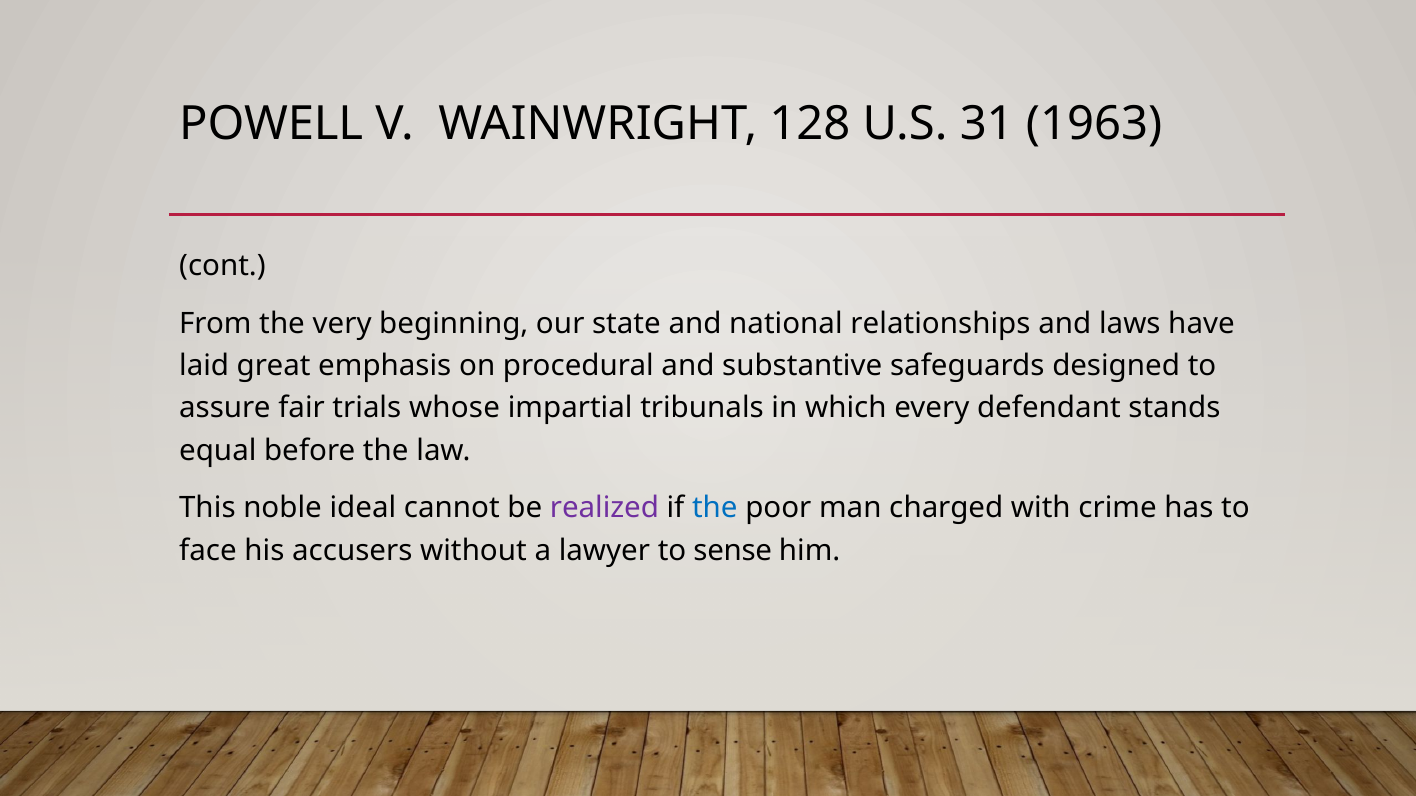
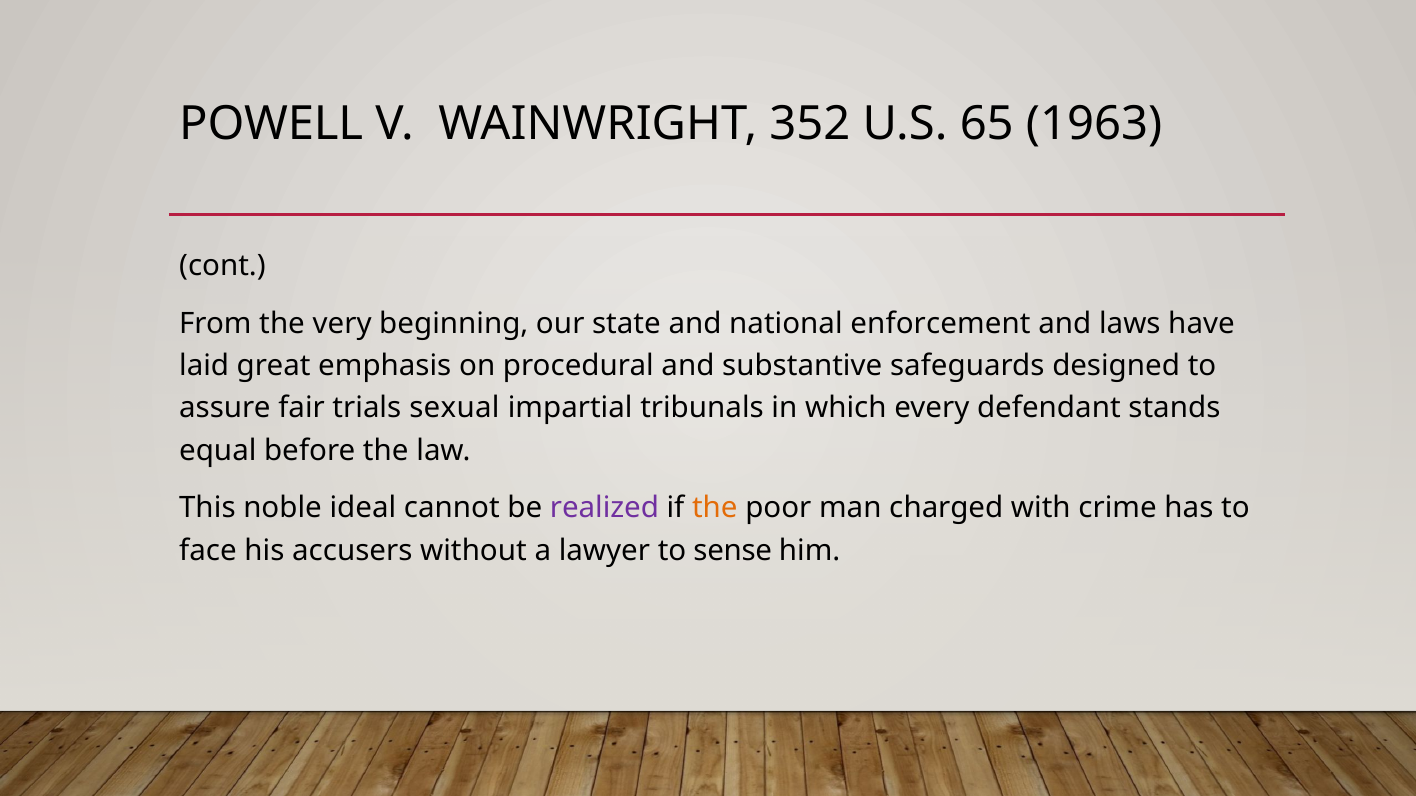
128: 128 -> 352 (810, 124)
31: 31 -> 65 (987, 124)
relationships: relationships -> enforcement (940, 323)
whose: whose -> sexual (454, 408)
the colour: blue -> orange (715, 508)
